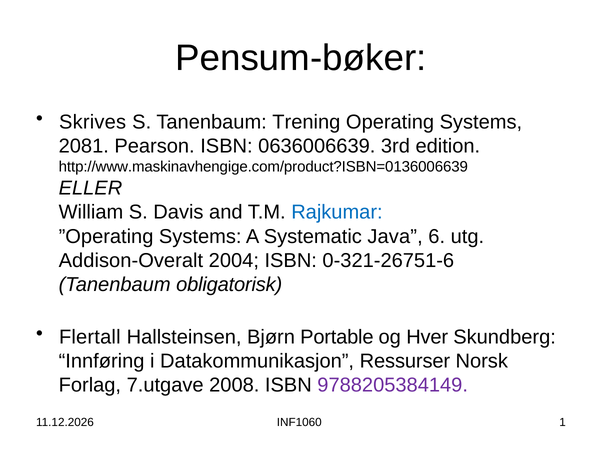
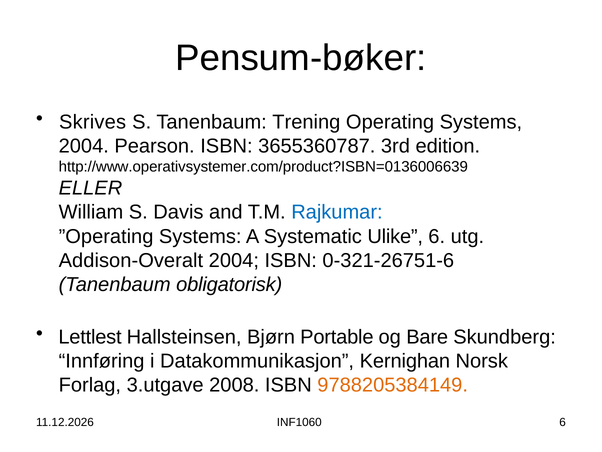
2081: 2081 -> 2004 (84, 146)
0636006639: 0636006639 -> 3655360787 (317, 146)
http://www.maskinavhengige.com/product?ISBN=0136006639: http://www.maskinavhengige.com/product?ISBN=0136006639 -> http://www.operativsystemer.com/product?ISBN=0136006639 (263, 167)
Java: Java -> Ulike (395, 236)
Flertall: Flertall -> Lettlest (90, 337)
Hver: Hver -> Bare (427, 337)
Ressurser: Ressurser -> Kernighan (405, 361)
7.utgave: 7.utgave -> 3.utgave (165, 385)
9788205384149 colour: purple -> orange (393, 385)
INF1060 1: 1 -> 6 (563, 422)
